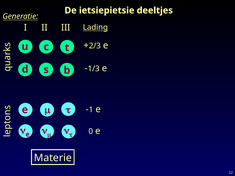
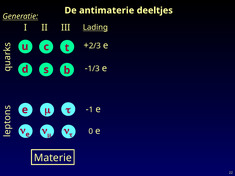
ietsiepietsie: ietsiepietsie -> antimaterie (107, 10)
